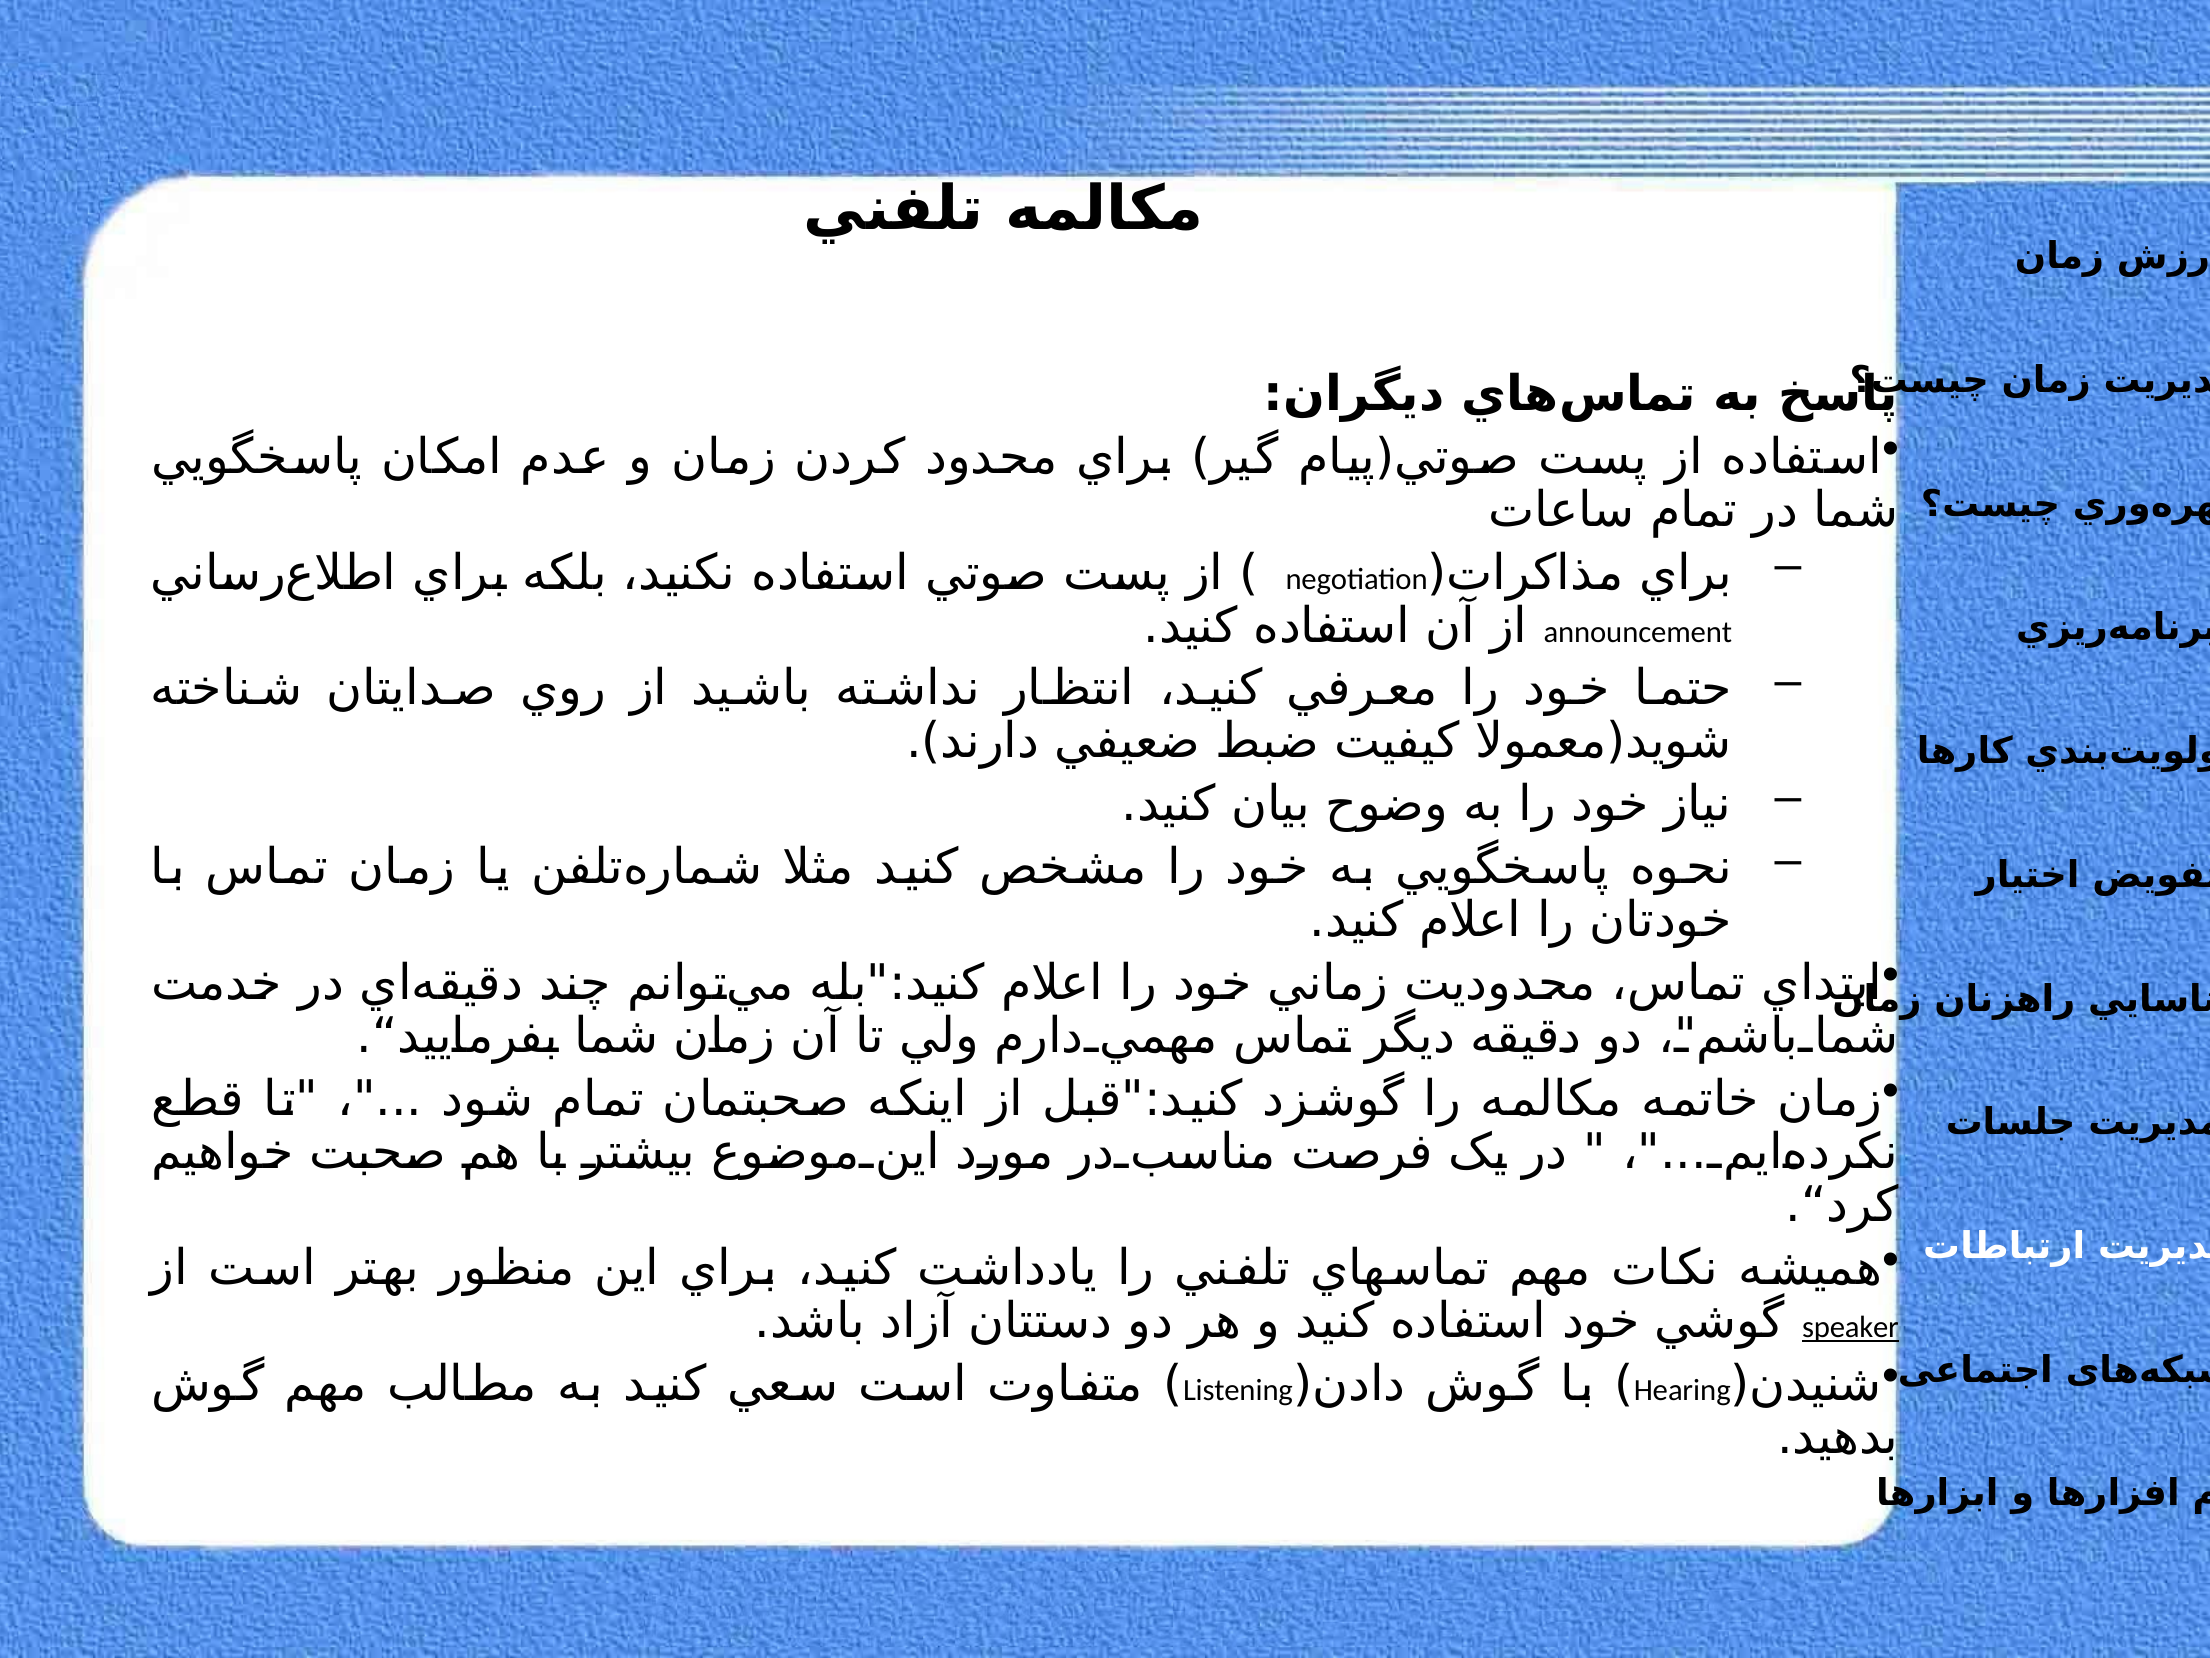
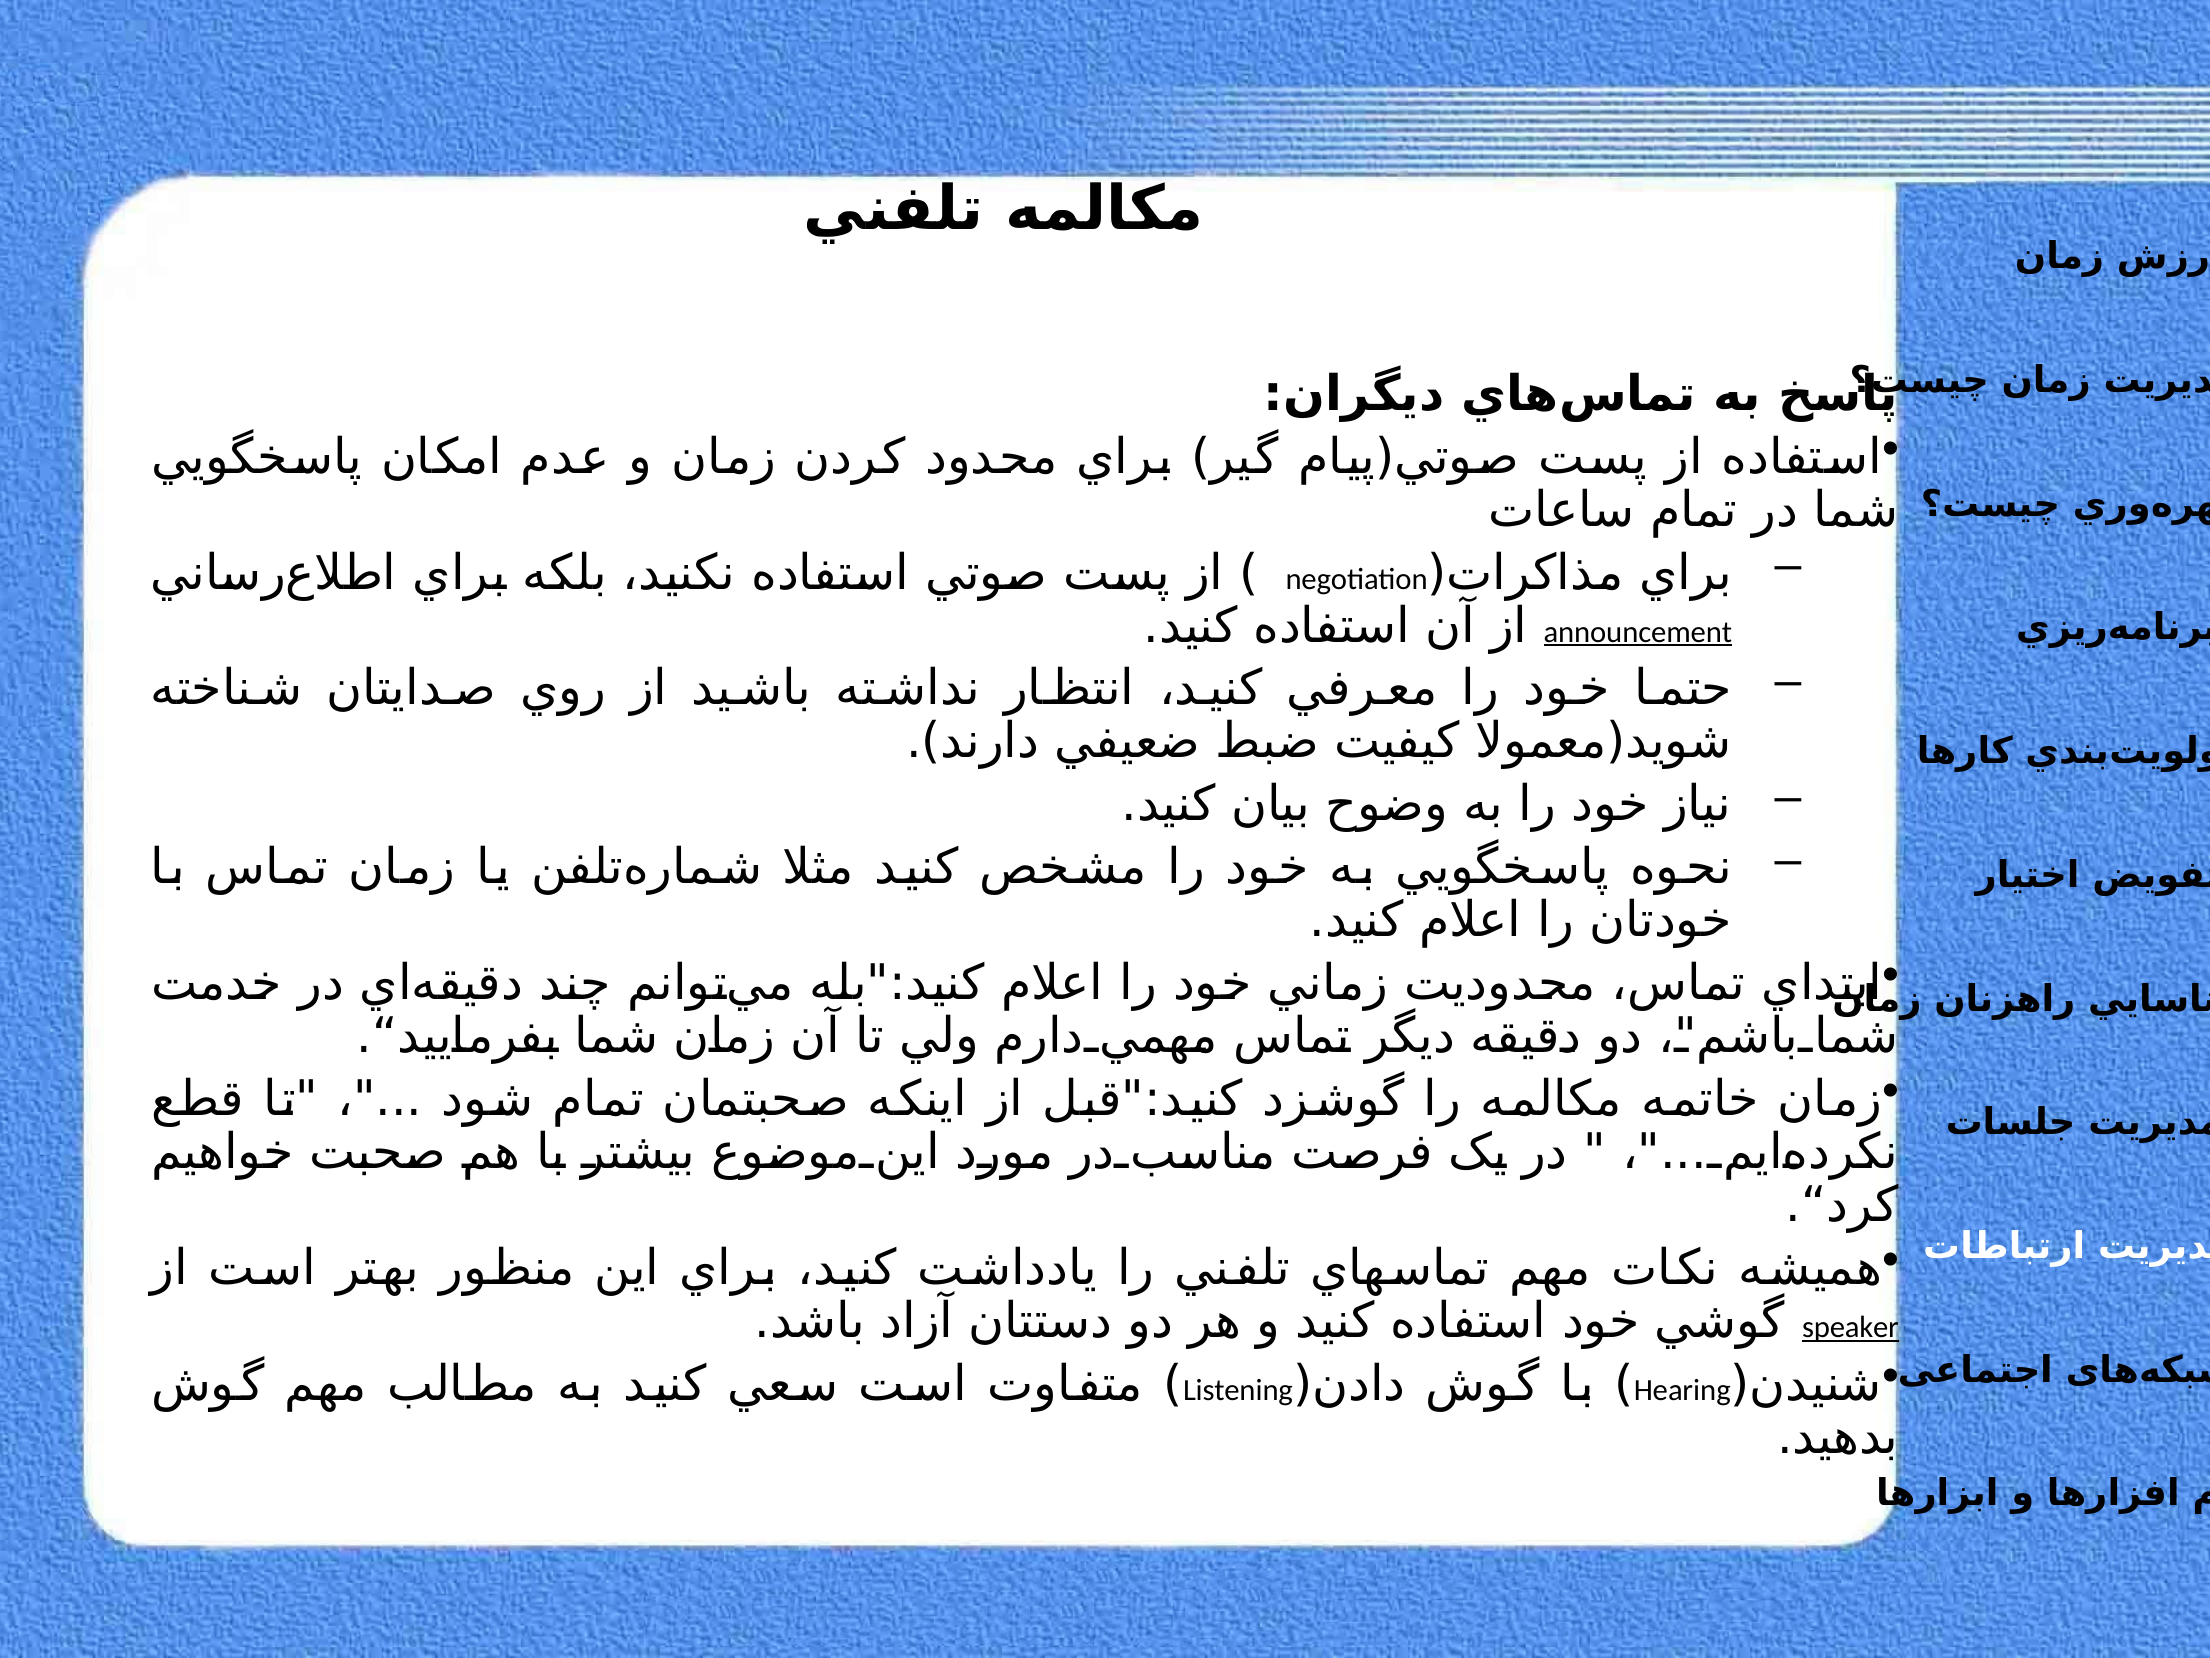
announcement underline: none -> present (1638, 632)
